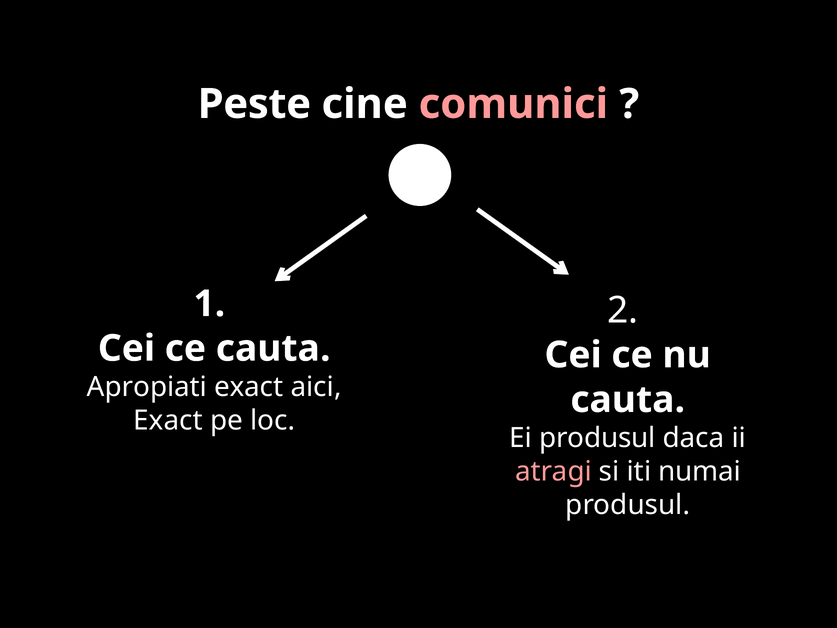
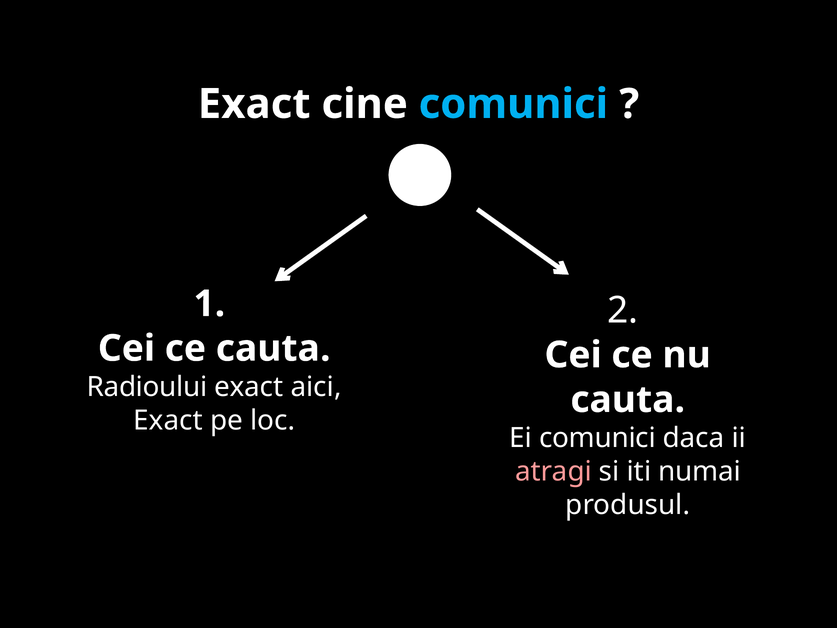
Peste: Peste -> Exact (254, 104)
comunici colour: pink -> light blue (513, 104)
Apropiati: Apropiati -> Radioului (147, 387)
Ei produsul: produsul -> comunici (597, 438)
